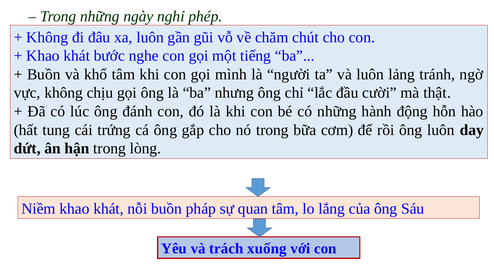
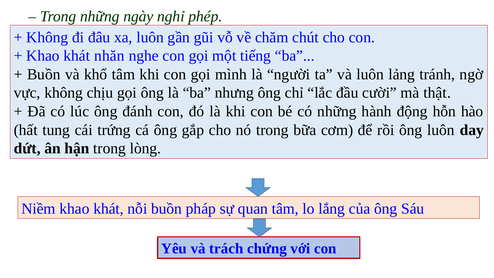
bước: bước -> nhăn (109, 56)
xuống: xuống -> chứng (267, 249)
